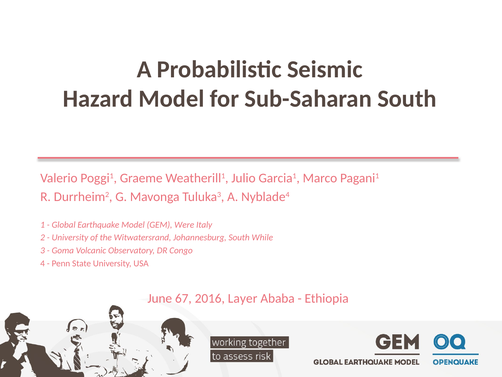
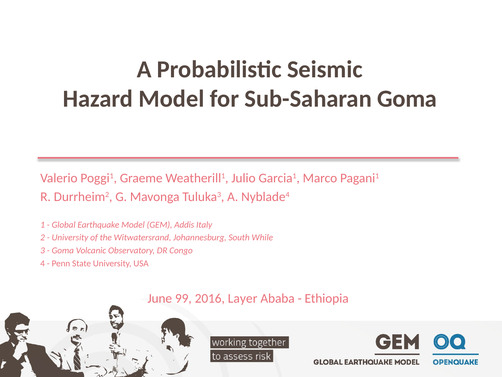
Sub-Saharan South: South -> Goma (407, 99)
Were: Were -> Addis (184, 224)
67: 67 -> 99 (183, 298)
